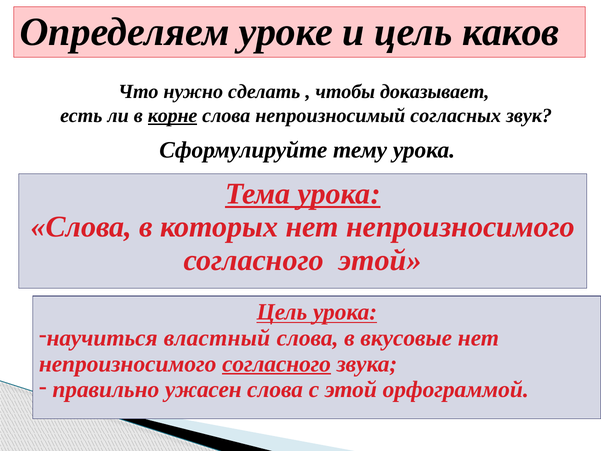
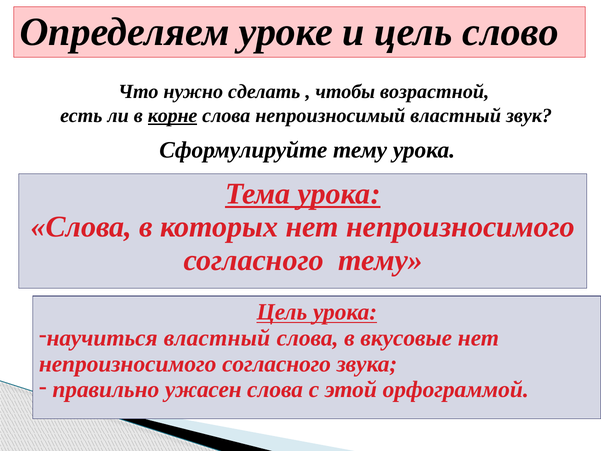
каков: каков -> слово (511, 32)
доказывает: доказывает -> возрастной (435, 91)
непроизносимый согласных: согласных -> властный (456, 116)
согласного этой: этой -> тему (380, 260)
согласного underline: present -> none (277, 364)
